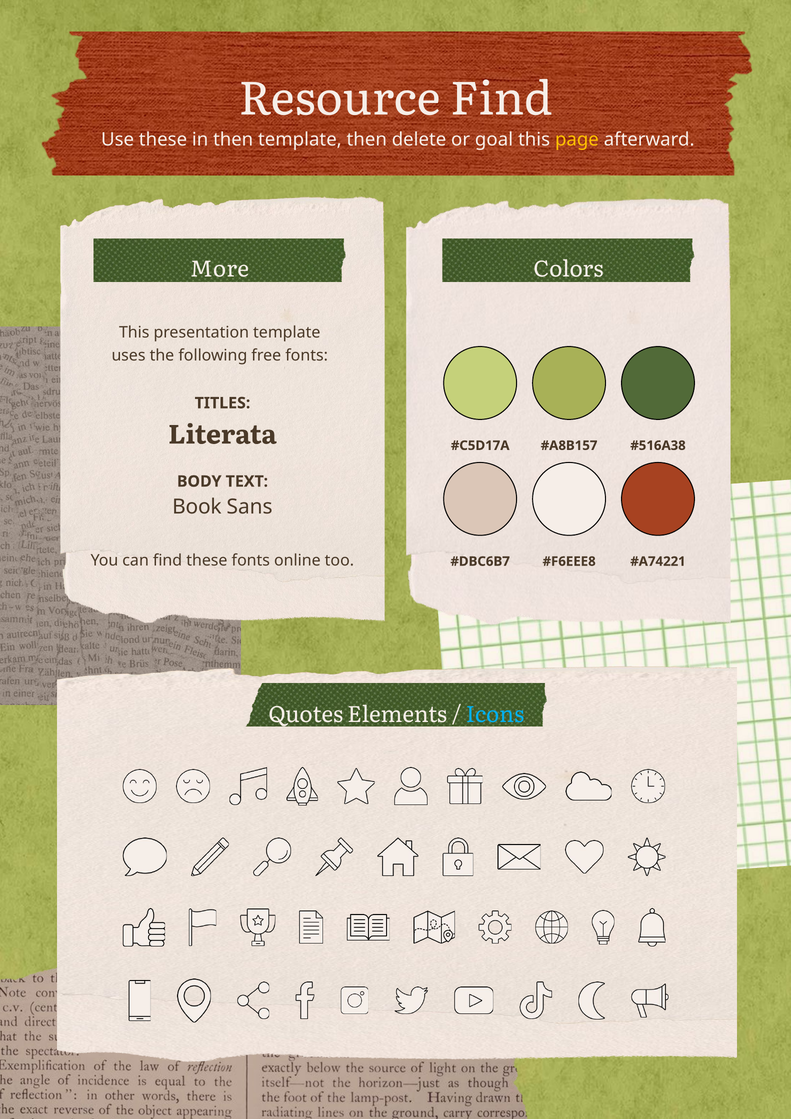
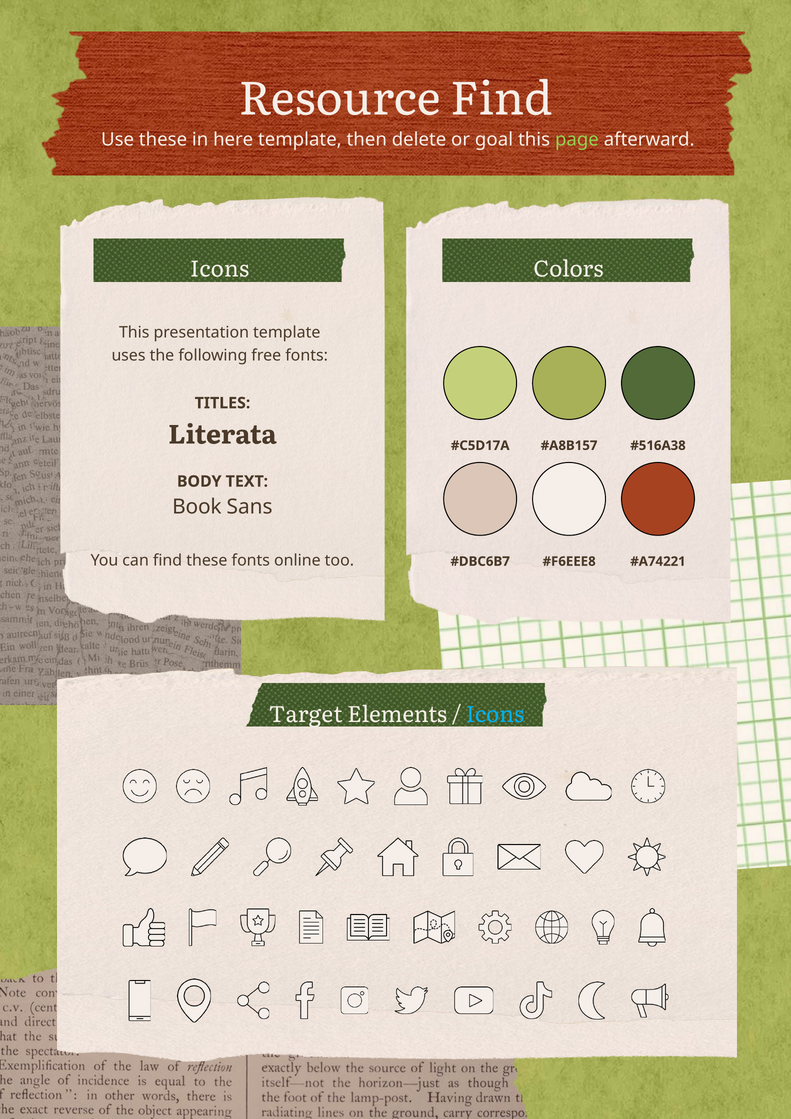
in then: then -> here (233, 140)
page colour: yellow -> light green (577, 140)
More: More -> Icons (220, 270)
Quotes: Quotes -> Target (306, 715)
